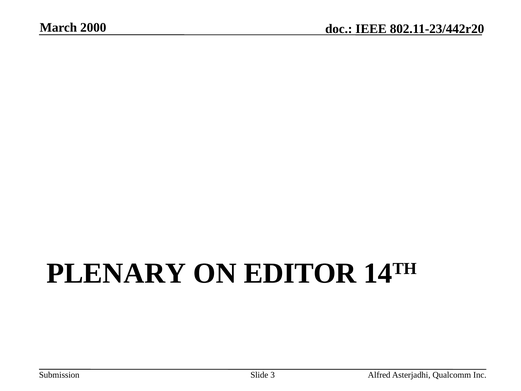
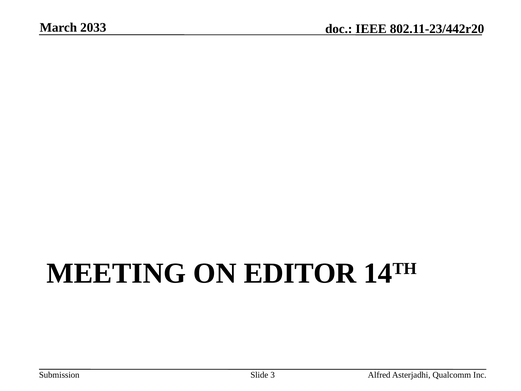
2000: 2000 -> 2033 (93, 28)
PLENARY: PLENARY -> MEETING (116, 273)
